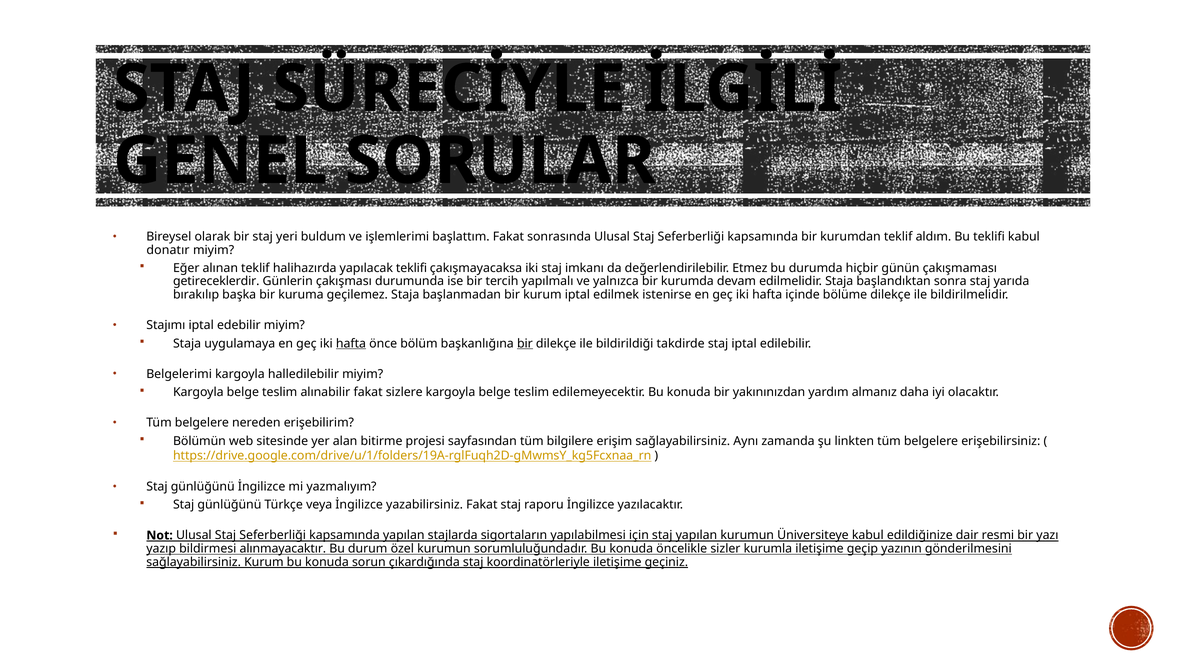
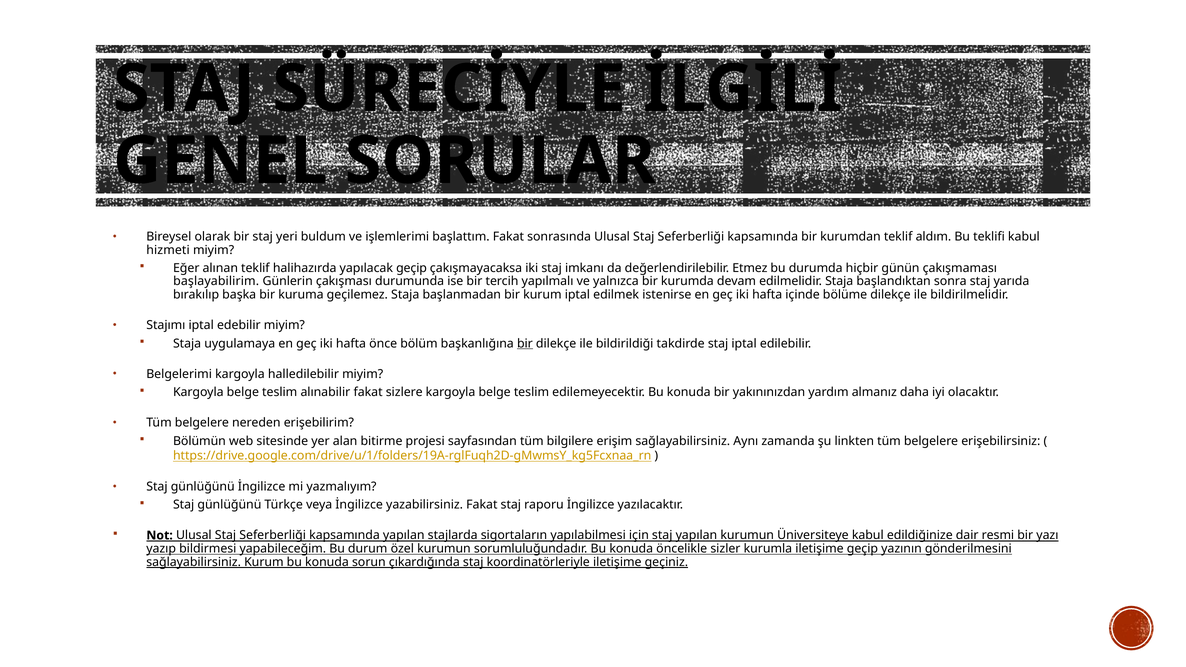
donatır: donatır -> hizmeti (168, 250)
yapılacak teklifi: teklifi -> geçip (412, 268)
getireceklerdir: getireceklerdir -> başlayabilirim (216, 281)
hafta underline: present -> none (351, 344)
alınmayacaktır: alınmayacaktır -> yapabileceğim (283, 549)
